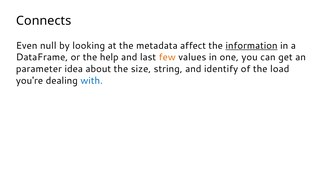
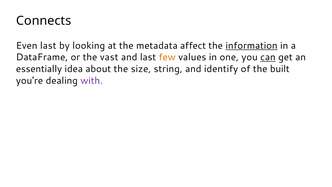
Even null: null -> last (48, 46)
help: help -> vast (109, 57)
can underline: none -> present (268, 57)
parameter: parameter -> essentially (39, 69)
load: load -> built (280, 69)
with colour: blue -> purple (92, 80)
